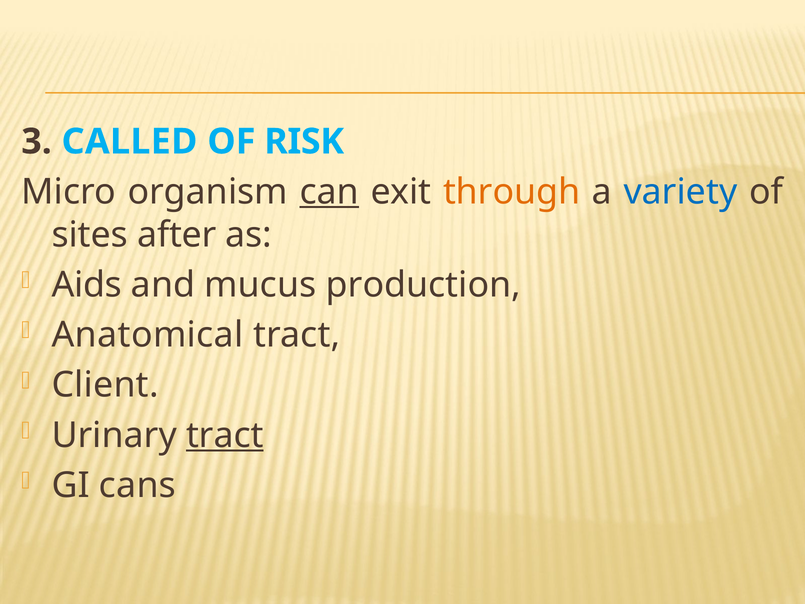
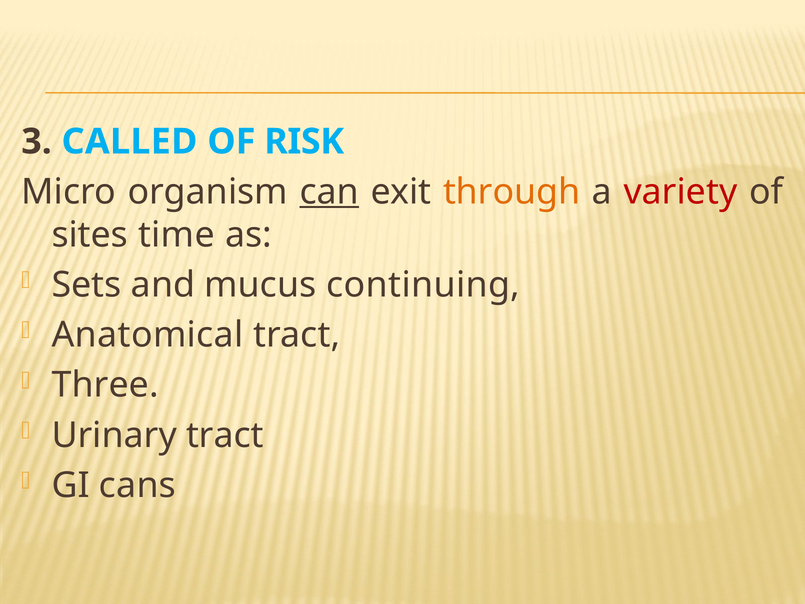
variety colour: blue -> red (680, 192)
after: after -> time (176, 235)
Aids: Aids -> Sets (87, 285)
production: production -> continuing (423, 285)
Client: Client -> Three (105, 385)
tract underline: present -> none (225, 435)
